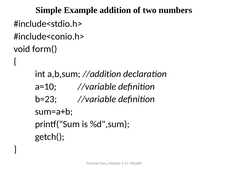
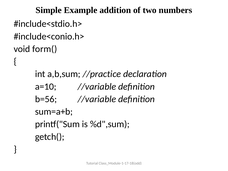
//addition: //addition -> //practice (102, 74)
b=23: b=23 -> b=56 (46, 99)
